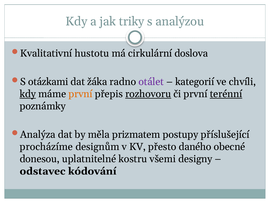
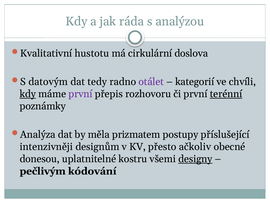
triky: triky -> ráda (132, 21)
otázkami: otázkami -> datovým (48, 82)
žáka: žáka -> tedy (97, 82)
první colour: orange -> purple (80, 94)
rozhovoru underline: present -> none (148, 94)
procházíme: procházíme -> intenzivněji (46, 146)
daného: daného -> ačkoliv (195, 146)
designy underline: none -> present (195, 159)
odstavec: odstavec -> pečlivým (43, 171)
